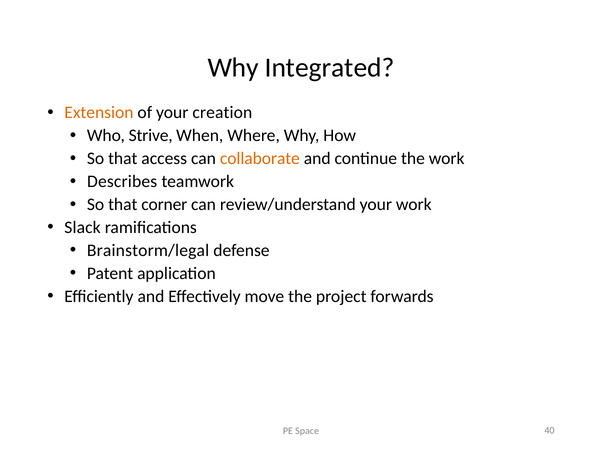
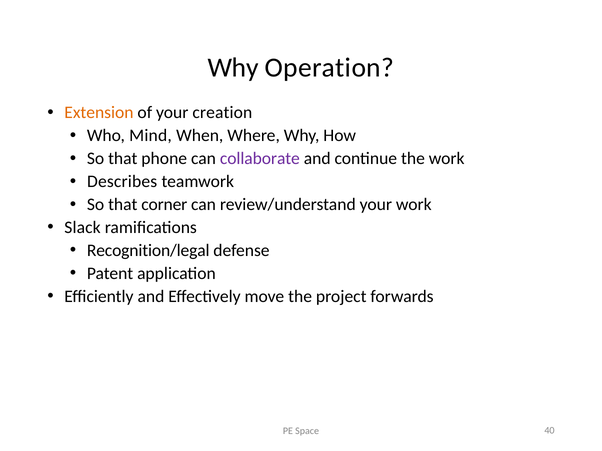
Integrated: Integrated -> Operation (329, 67)
Strive: Strive -> Mind (151, 136)
access: access -> phone (164, 159)
collaborate colour: orange -> purple (260, 159)
Brainstorm/legal: Brainstorm/legal -> Recognition/legal (148, 251)
